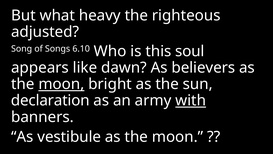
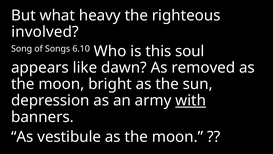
adjusted: adjusted -> involved (45, 32)
believers: believers -> removed (203, 68)
moon underline: present -> none (61, 84)
declaration: declaration -> depression (50, 100)
